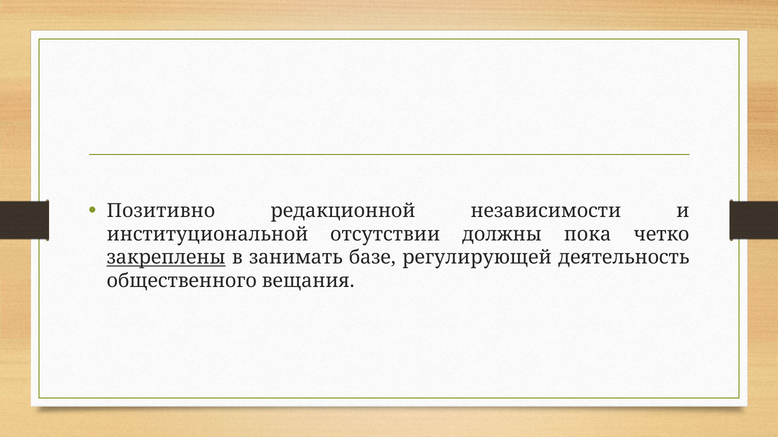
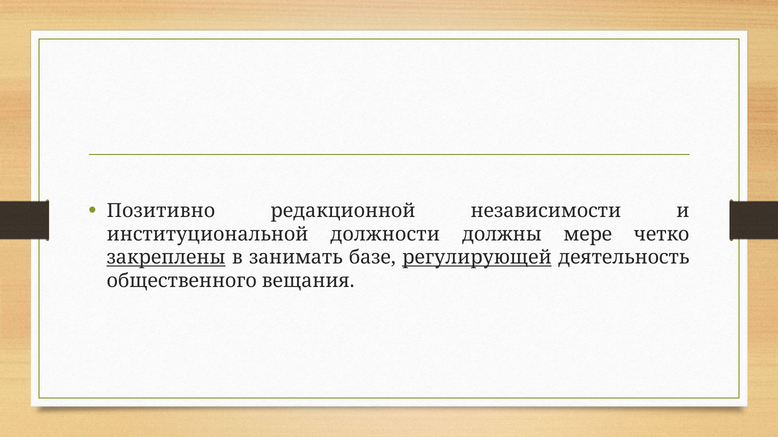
отсутствии: отсутствии -> должности (385, 235)
пока: пока -> мере (588, 235)
регулирующей underline: none -> present (477, 258)
